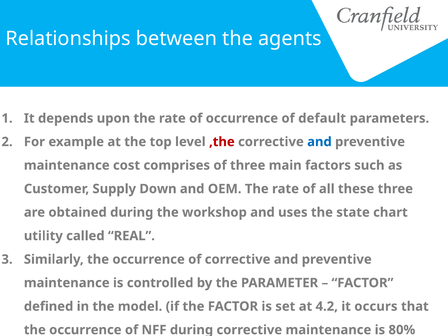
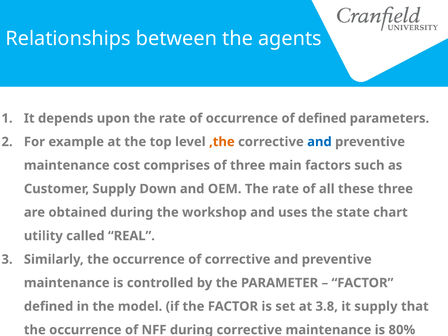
of default: default -> defined (322, 118)
,the colour: red -> orange (222, 142)
4.2: 4.2 -> 3.8 (327, 306)
it occurs: occurs -> supply (376, 306)
